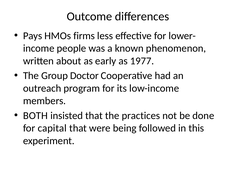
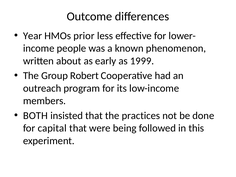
Pays: Pays -> Year (33, 36)
firms: firms -> prior (84, 36)
1977: 1977 -> 1999 (142, 61)
Doctor: Doctor -> Robert (84, 76)
